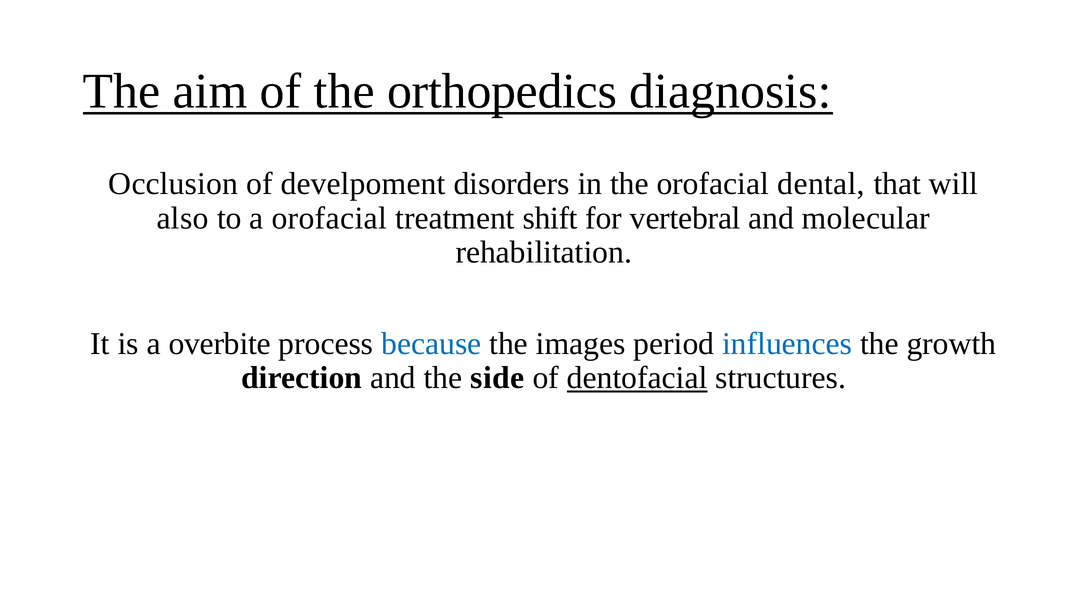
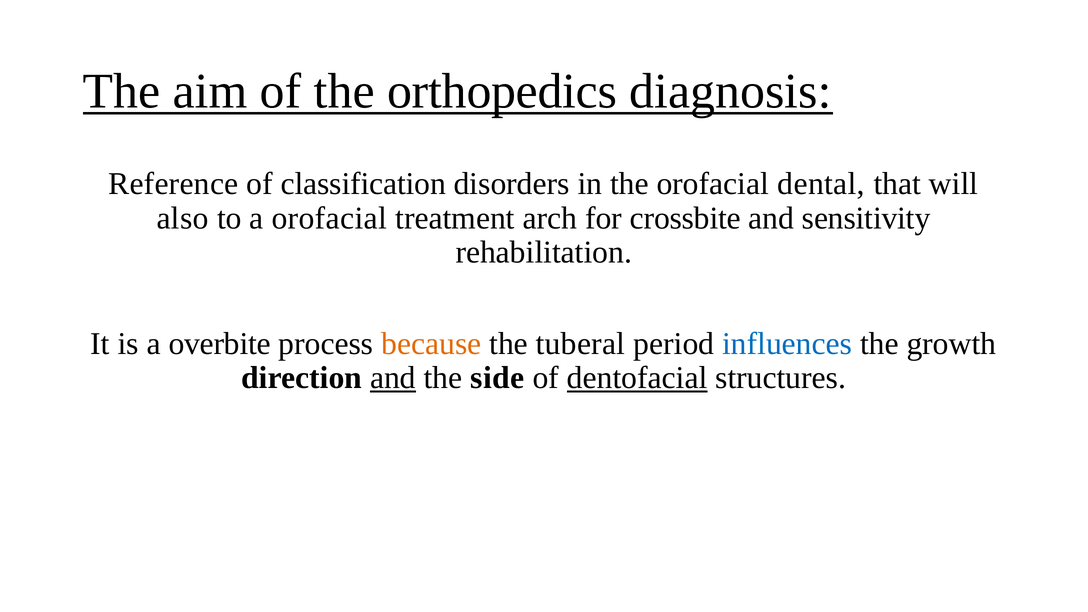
Occlusion: Occlusion -> Reference (173, 184)
develpoment: develpoment -> classification (363, 184)
shift: shift -> arch (550, 218)
vertebral: vertebral -> crossbite (685, 218)
molecular: molecular -> sensitivity (866, 218)
because colour: blue -> orange (431, 344)
images: images -> tuberal (581, 344)
and underline: none -> present (393, 378)
